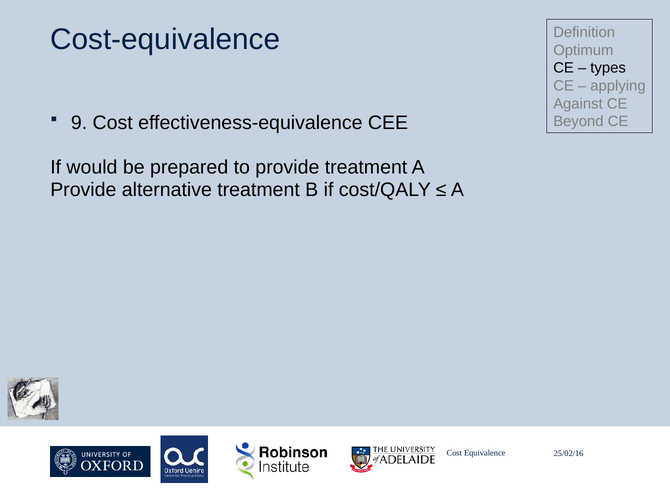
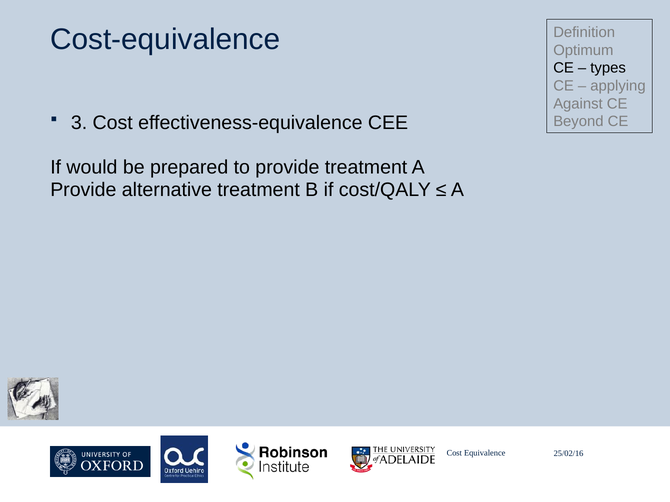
9: 9 -> 3 (79, 123)
